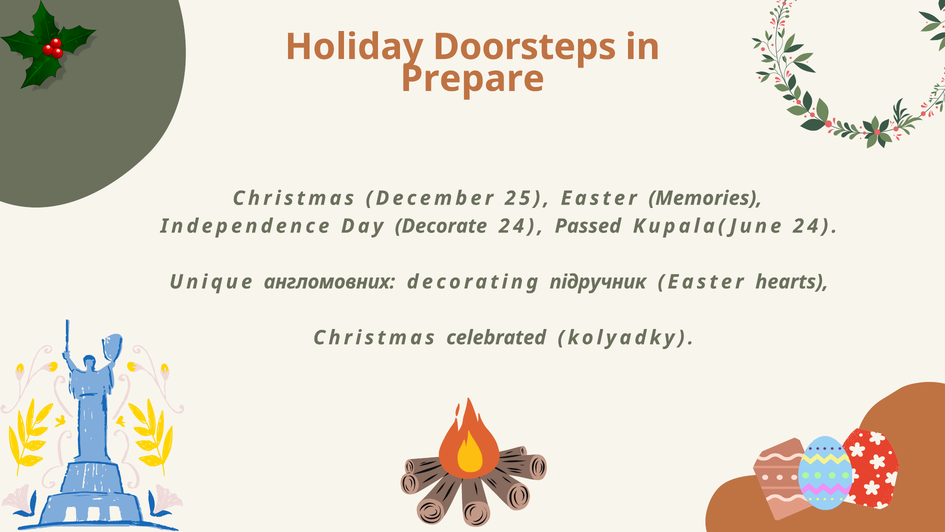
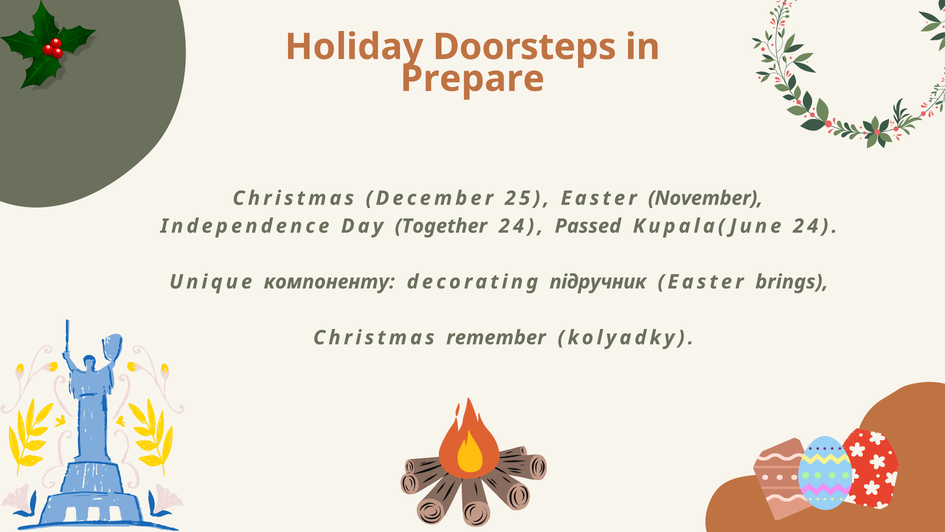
Memories: Memories -> November (705, 198)
Decorate: Decorate -> Together (441, 226)
англомовних: англомовних -> компоненту (329, 282)
hearts: hearts -> brings (792, 282)
celebrated: celebrated -> remember (496, 337)
